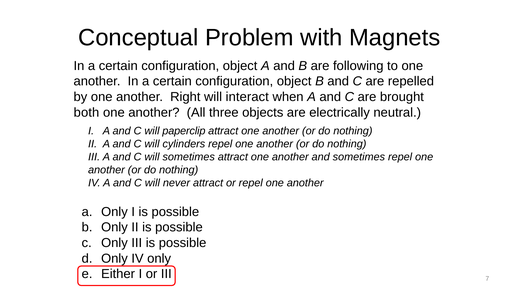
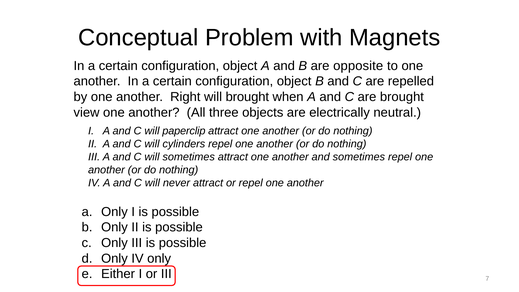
following: following -> opposite (358, 66)
will interact: interact -> brought (247, 97)
both: both -> view (87, 112)
